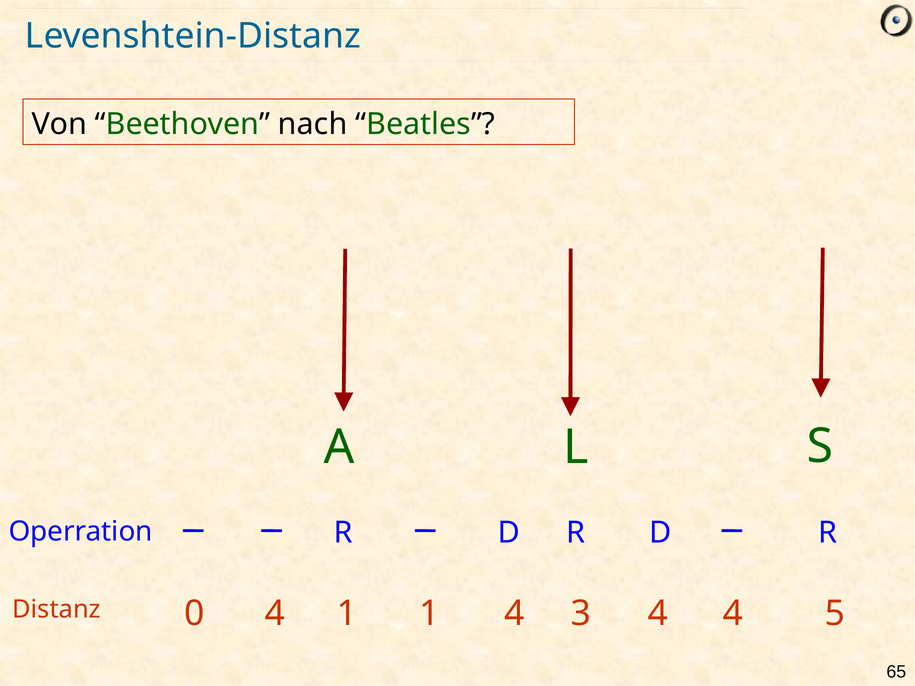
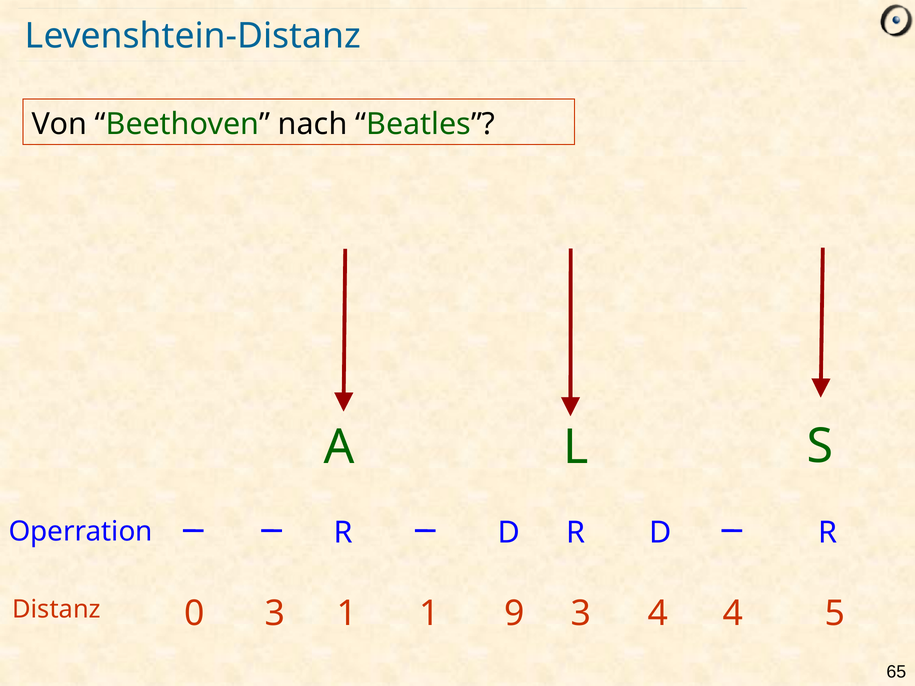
0 4: 4 -> 3 (275, 614)
1 4: 4 -> 9 (514, 614)
